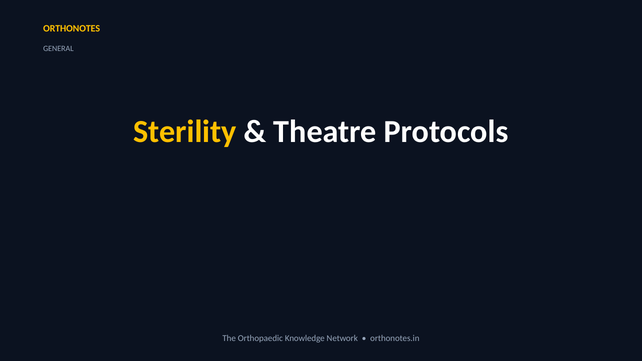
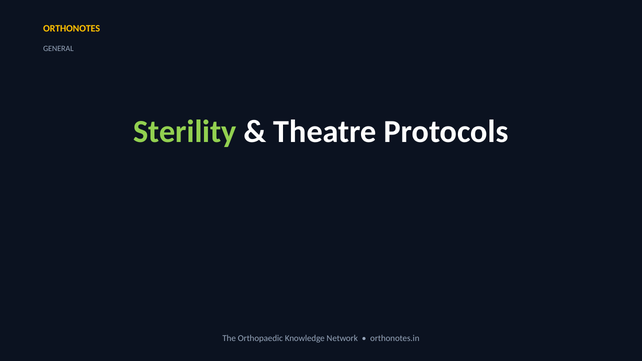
Sterility colour: yellow -> light green (185, 132)
